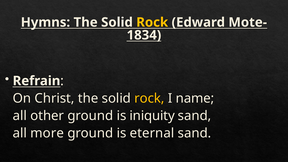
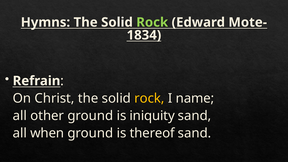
Rock colour: yellow -> light green (152, 22)
more: more -> when (47, 133)
eternal: eternal -> thereof (152, 133)
